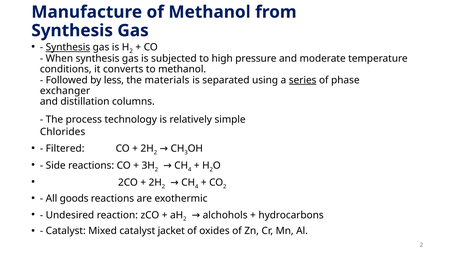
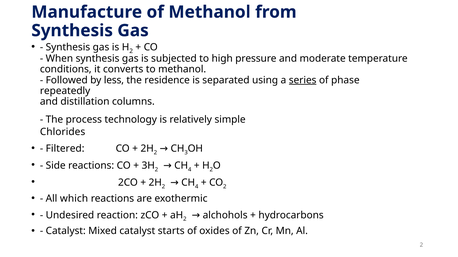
Synthesis underline: present -> none (68, 47)
materials: materials -> residence (167, 80)
exchanger: exchanger -> repeatedly (65, 91)
goods: goods -> which (74, 199)
jacket: jacket -> starts (171, 232)
